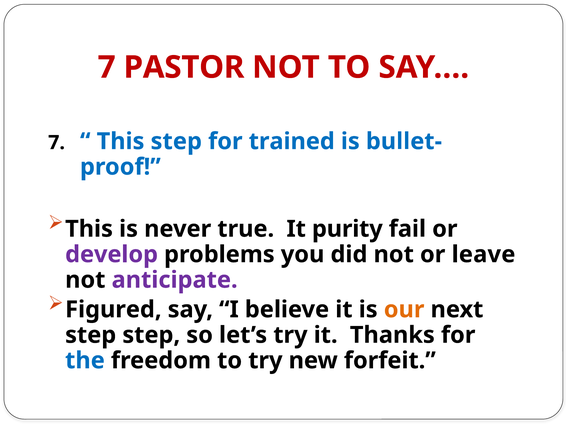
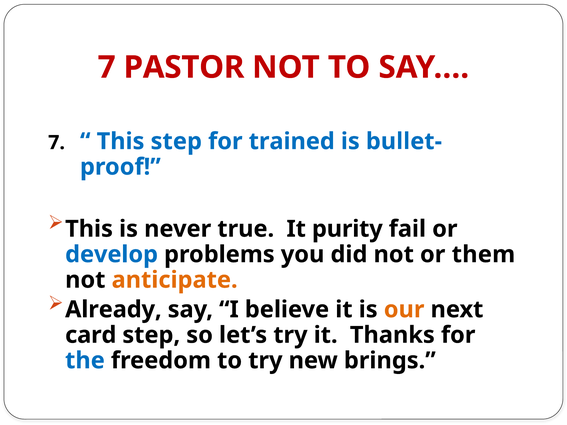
develop colour: purple -> blue (112, 255)
leave: leave -> them (483, 255)
anticipate colour: purple -> orange (175, 280)
Figured: Figured -> Already (113, 310)
step: step -> card (91, 335)
forfeit: forfeit -> brings (390, 361)
